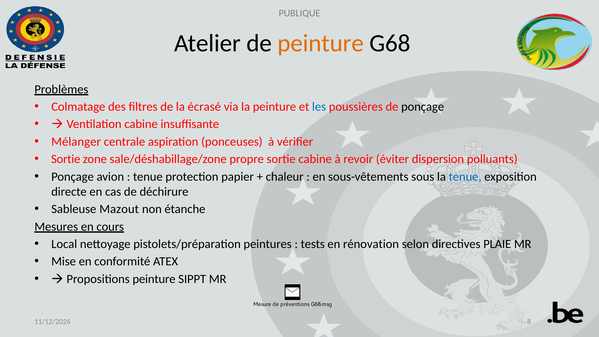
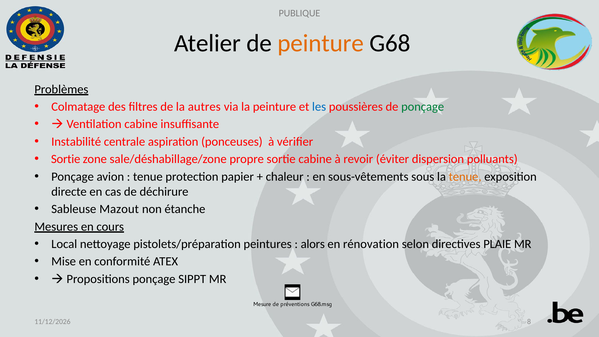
écrasé: écrasé -> autres (204, 107)
ponçage colour: black -> green (423, 107)
Mélanger: Mélanger -> Instabilité (76, 142)
tenue colour: blue -> orange (465, 177)
tests: tests -> alors (313, 244)
Propositions peinture: peinture -> ponçage (154, 279)
